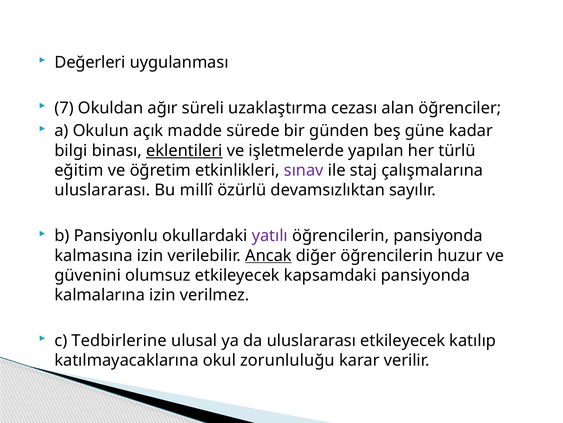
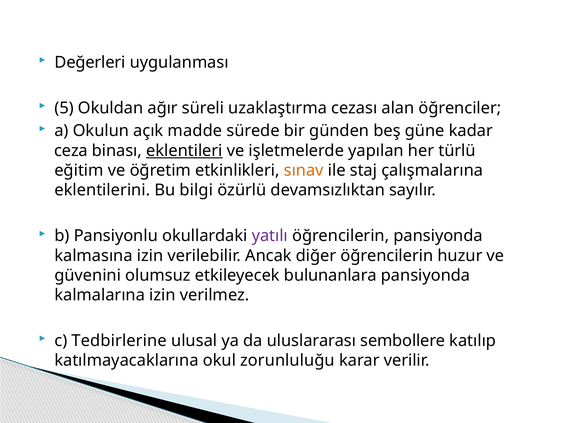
7: 7 -> 5 (64, 108)
bilgi: bilgi -> ceza (71, 150)
sınav colour: purple -> orange (304, 170)
uluslararası: uluslararası -> eklentilerini (102, 190)
millî: millî -> bilgi (196, 190)
Ancak underline: present -> none (268, 255)
kapsamdaki: kapsamdaki -> bulunanlara (330, 275)
uluslararası etkileyecek: etkileyecek -> sembollere (403, 340)
